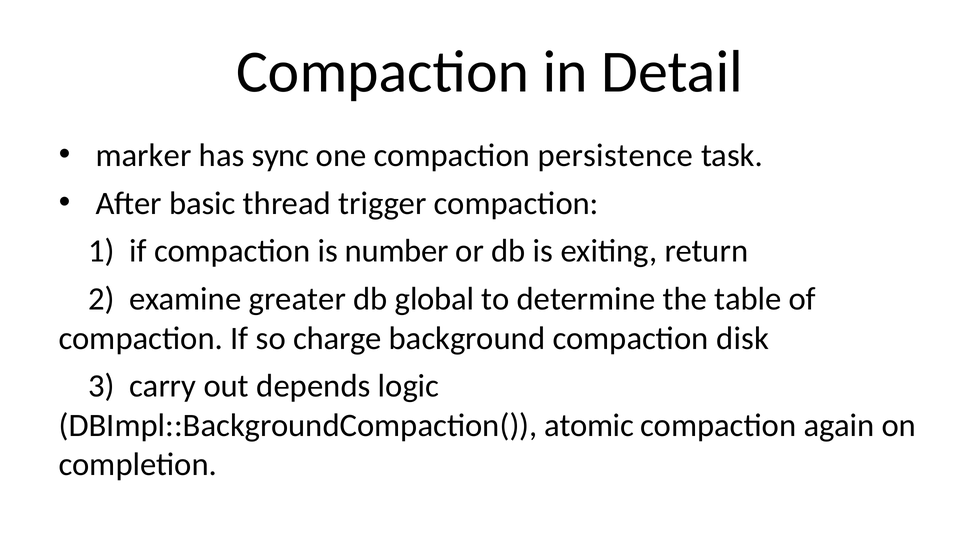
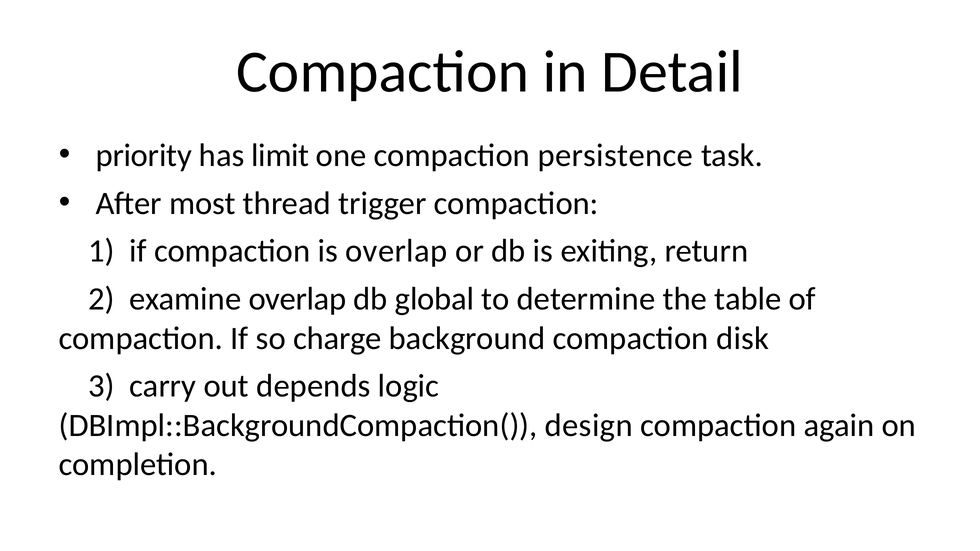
marker: marker -> priority (144, 155)
sync: sync -> limit (280, 155)
basic: basic -> most (202, 203)
is number: number -> overlap (396, 251)
examine greater: greater -> overlap (297, 299)
atomic: atomic -> design (589, 426)
